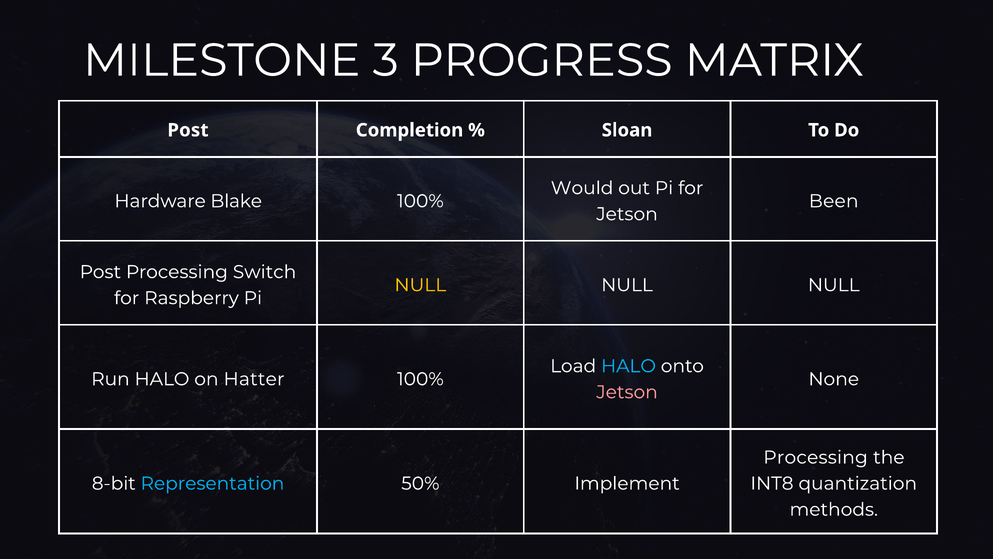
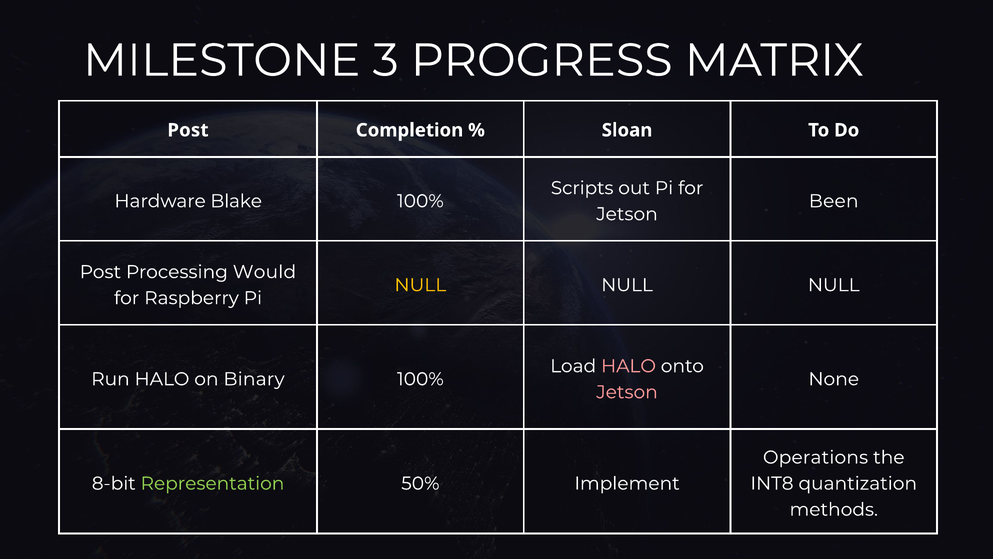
Would: Would -> Scripts (582, 188)
Switch: Switch -> Would (264, 272)
HALO colour: light blue -> pink (629, 366)
Hatter: Hatter -> Binary (254, 379)
Processing: Processing -> Operations (816, 457)
Representation colour: light blue -> light green (212, 483)
